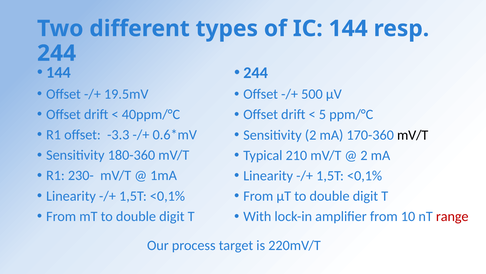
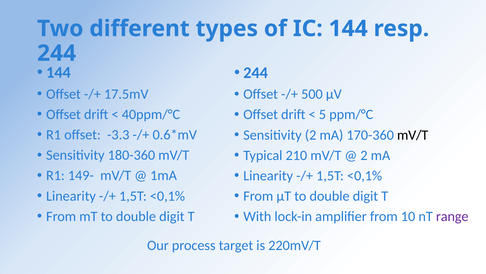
19.5mV: 19.5mV -> 17.5mV (126, 94)
230-: 230- -> 149- (81, 175)
range colour: red -> purple (452, 216)
